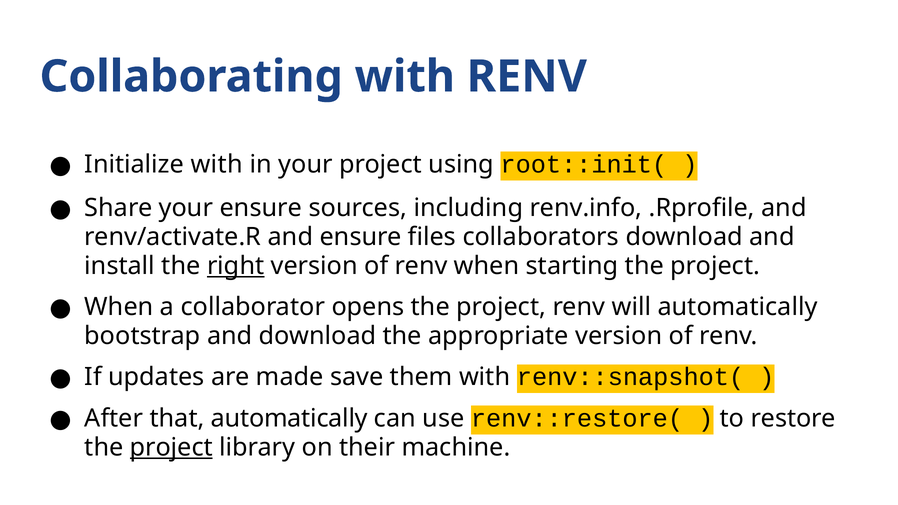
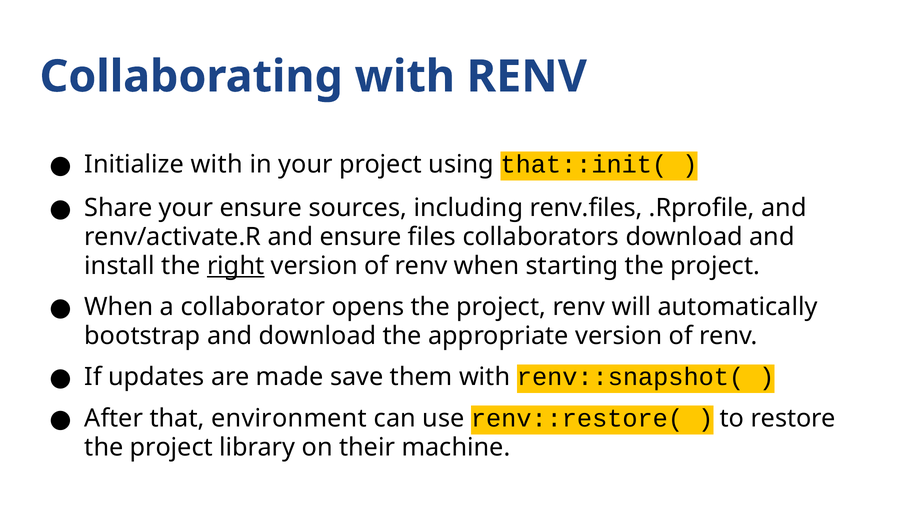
root::init(: root::init( -> that::init( (584, 164)
renv.info: renv.info -> renv.files (586, 208)
that automatically: automatically -> environment (289, 418)
project underline: present -> none (171, 447)
